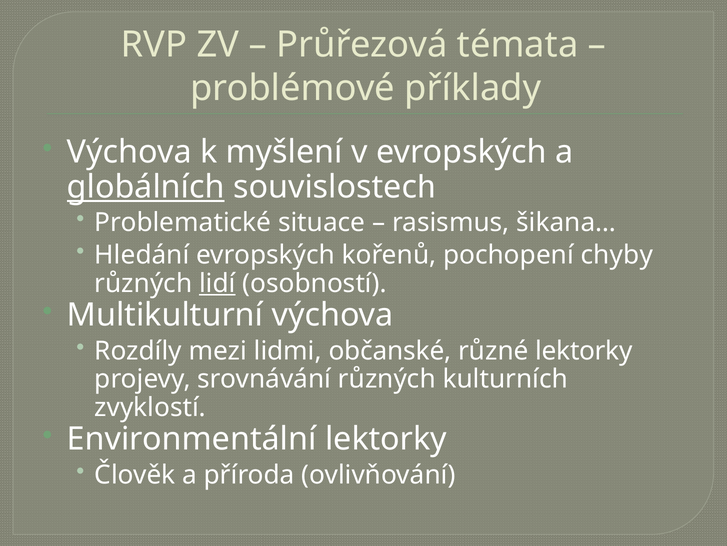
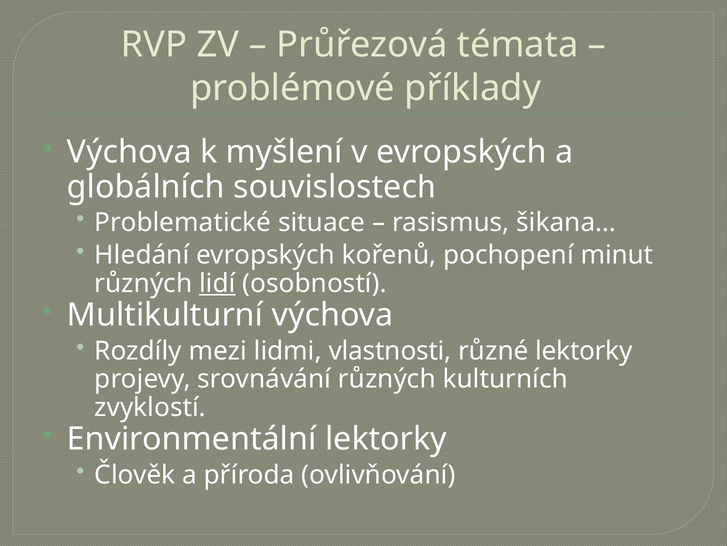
globálních underline: present -> none (146, 187)
chyby: chyby -> minut (617, 255)
občanské: občanské -> vlastnosti (390, 350)
